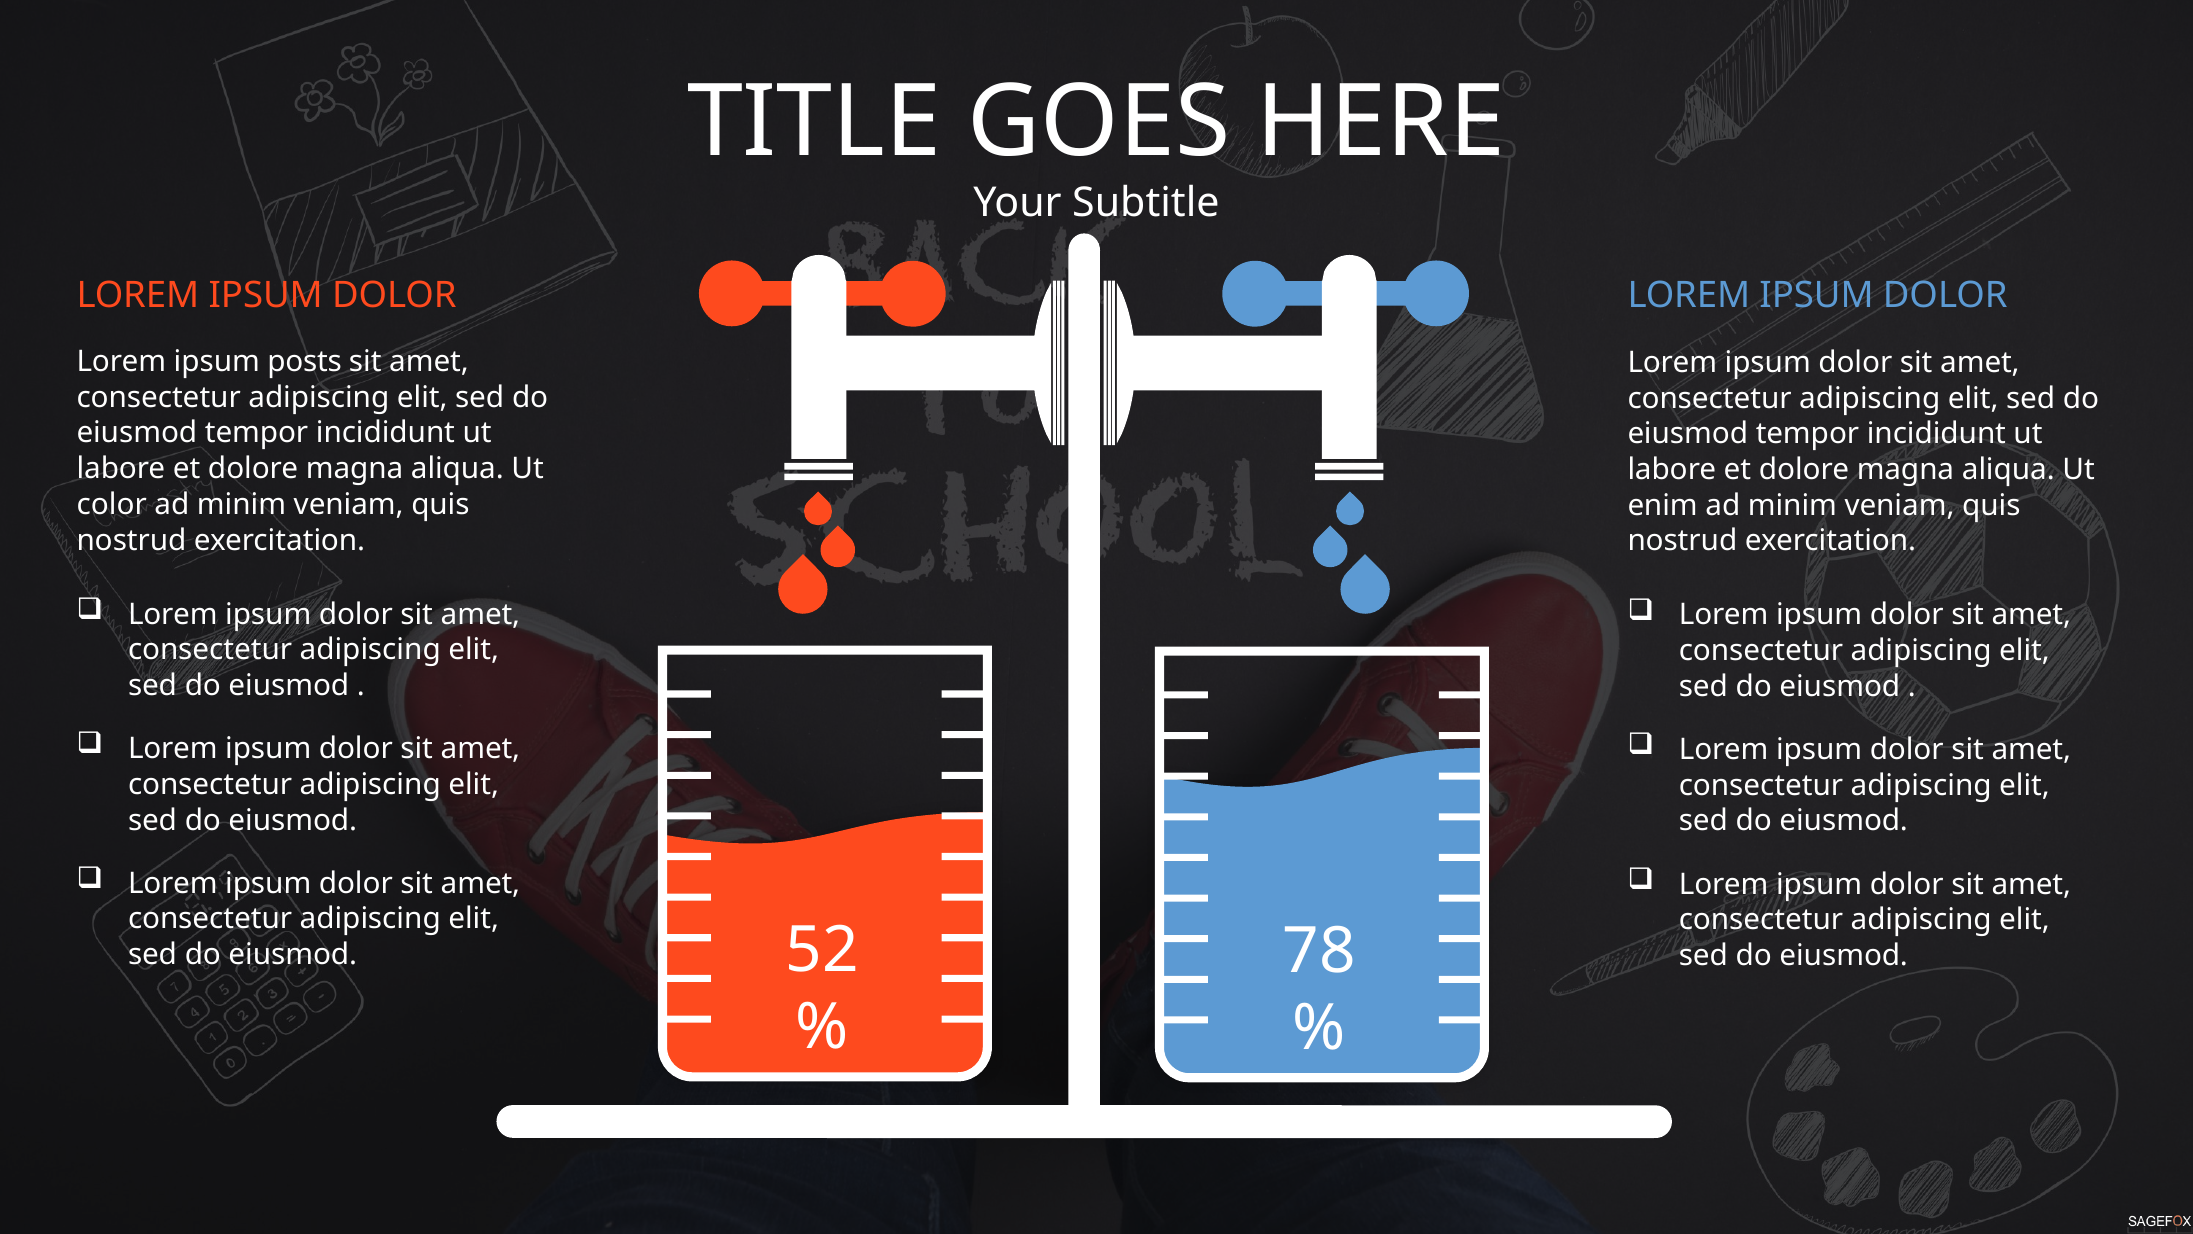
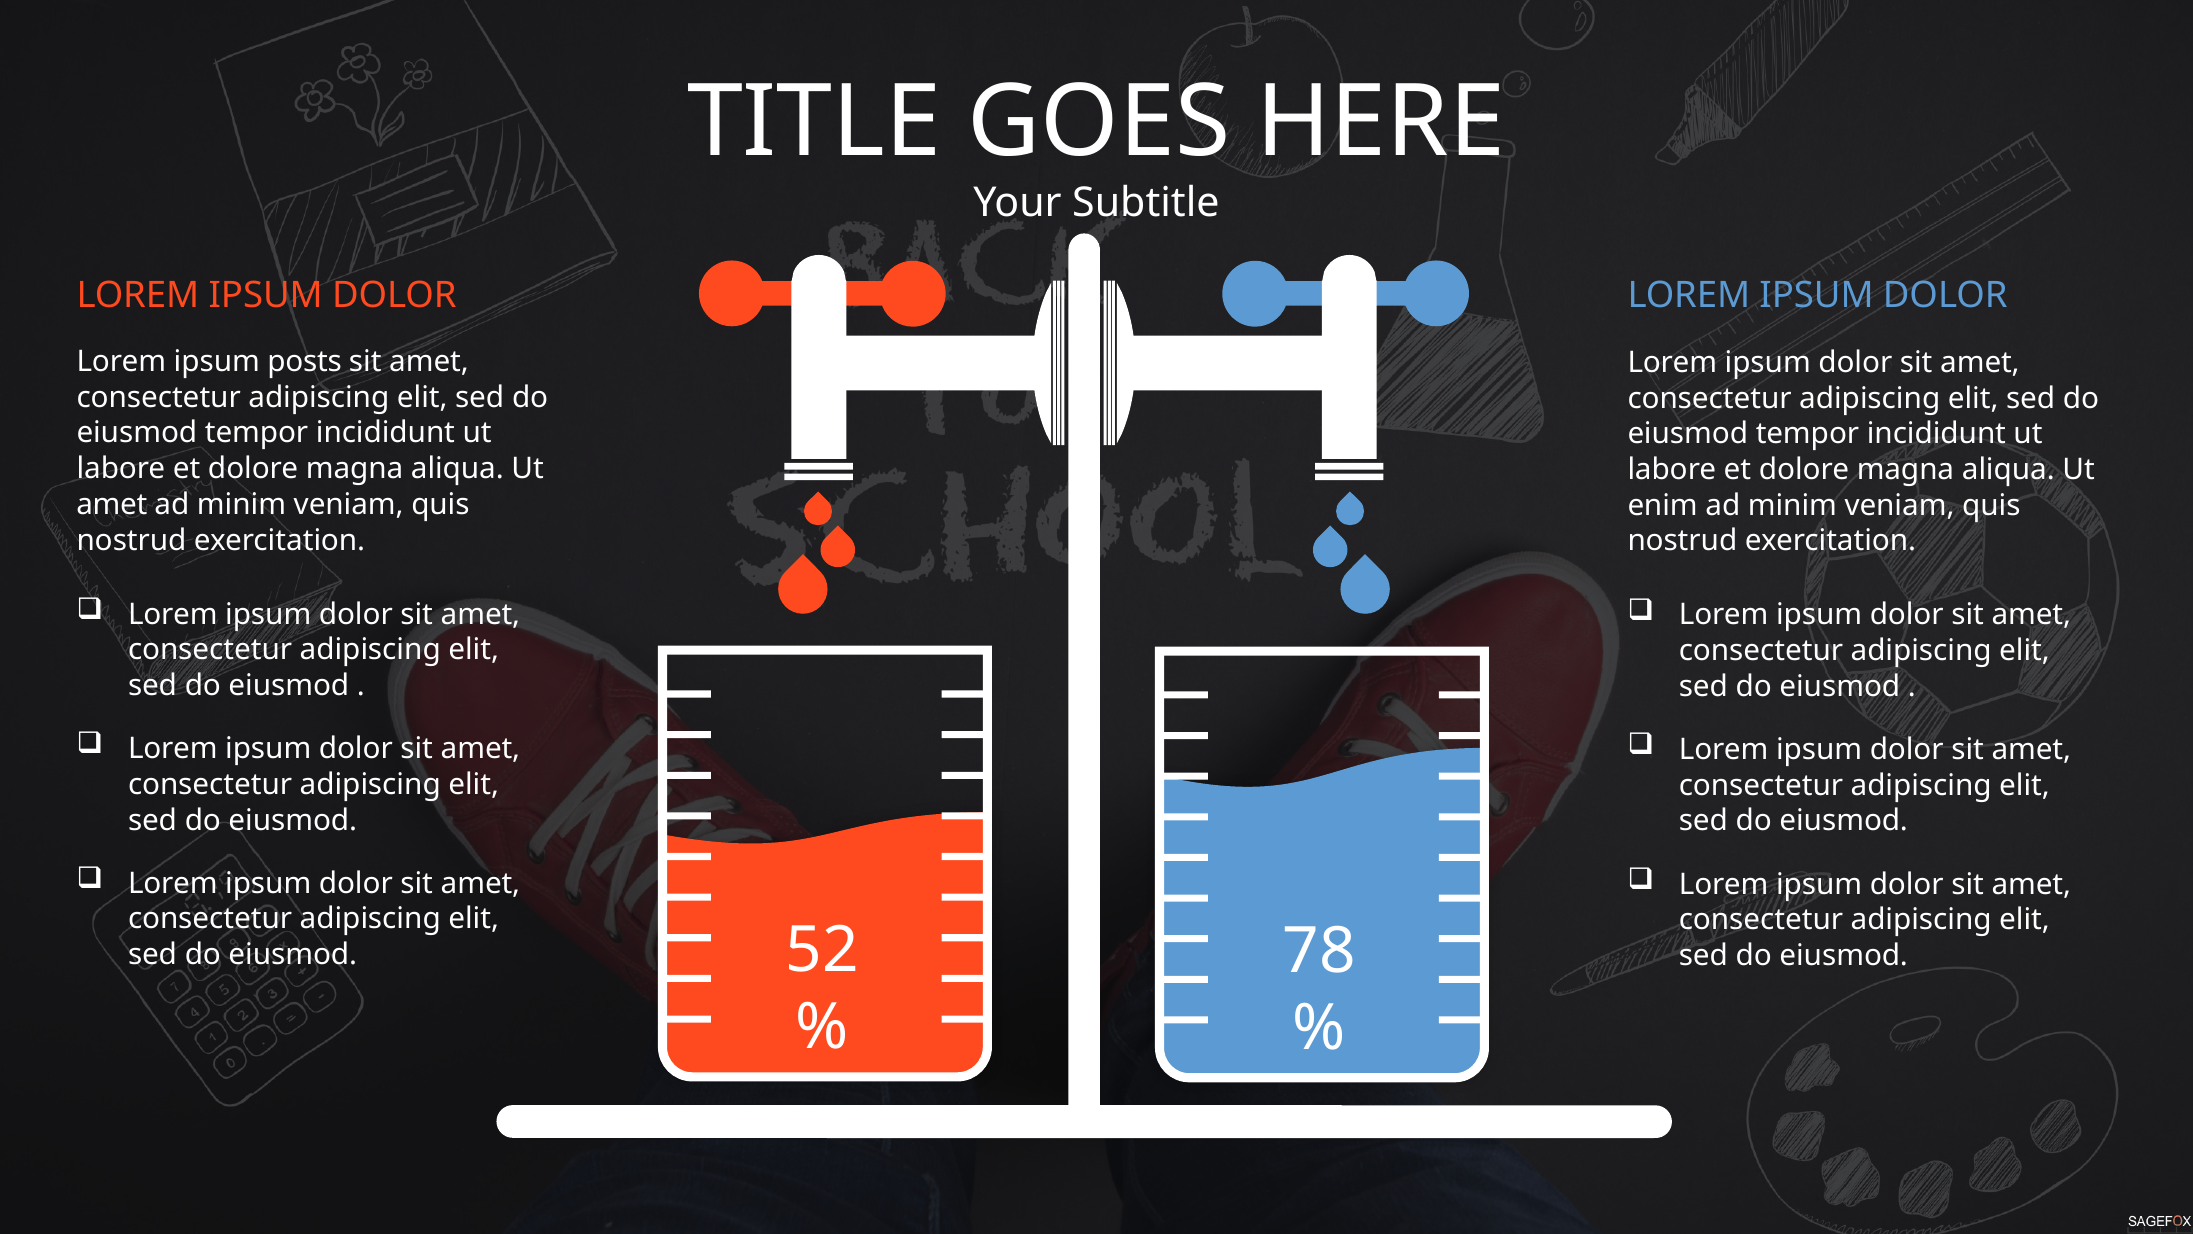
color: color -> amet (112, 504)
